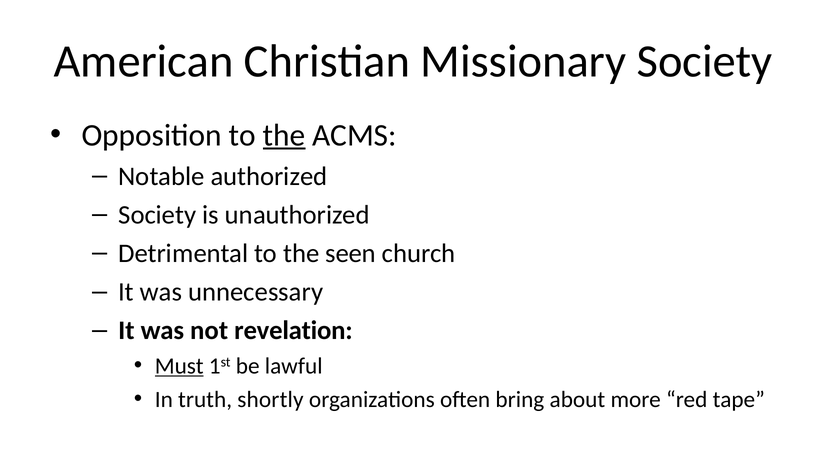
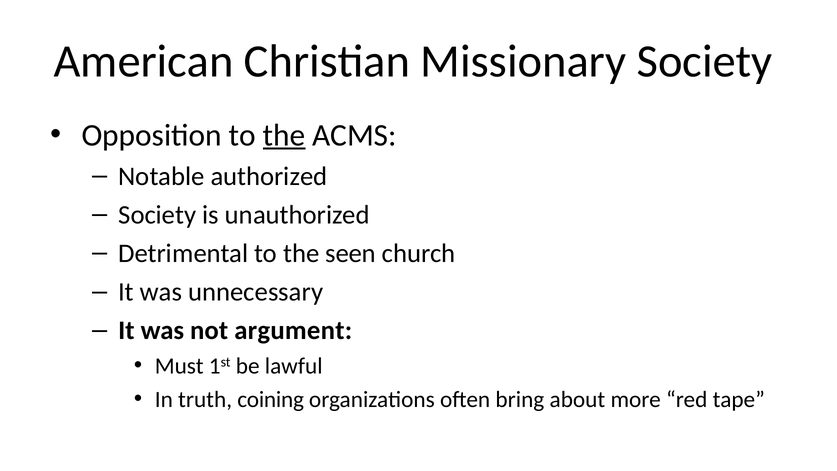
revelation: revelation -> argument (293, 331)
Must underline: present -> none (179, 366)
shortly: shortly -> coining (271, 399)
